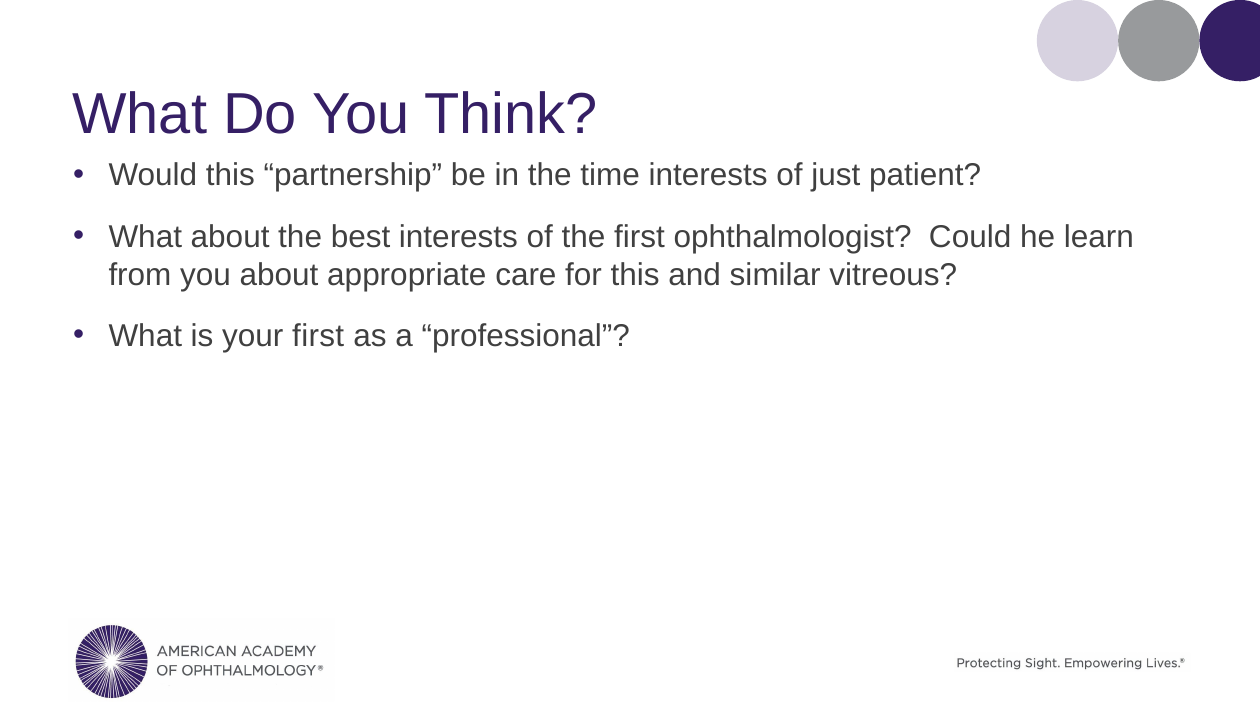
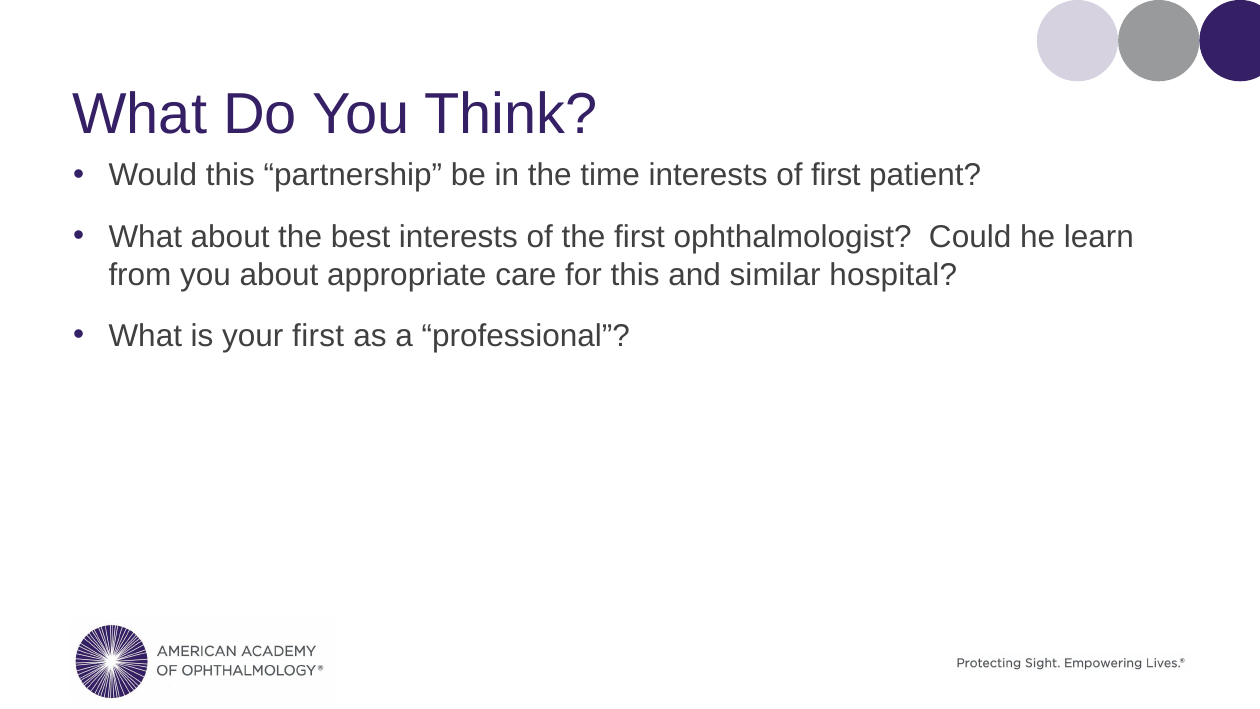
of just: just -> first (836, 175)
vitreous: vitreous -> hospital (893, 275)
